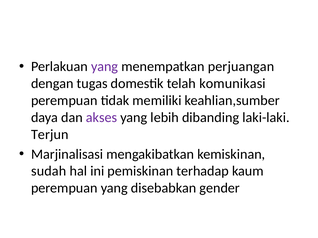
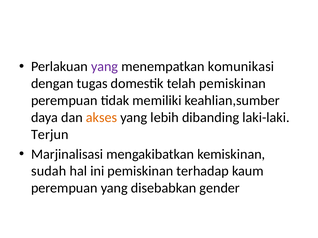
perjuangan: perjuangan -> komunikasi (241, 67)
telah komunikasi: komunikasi -> pemiskinan (233, 84)
akses colour: purple -> orange (102, 118)
